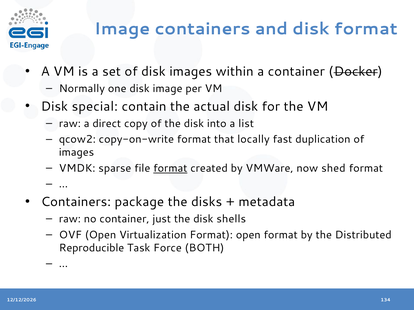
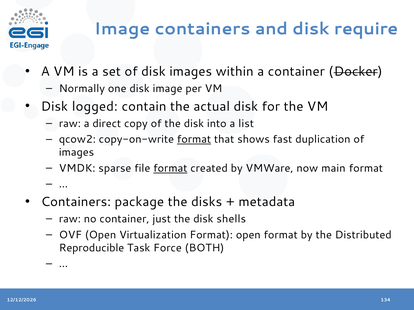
disk format: format -> require (366, 29)
special: special -> logged (95, 107)
format underline: none -> present (194, 140)
locally: locally -> shows (254, 140)
shed: shed -> main (333, 168)
